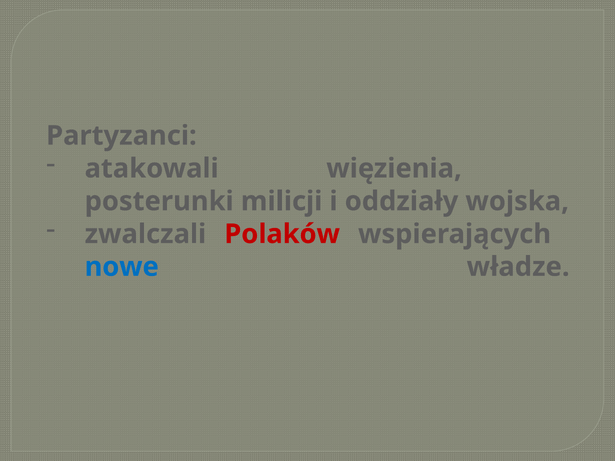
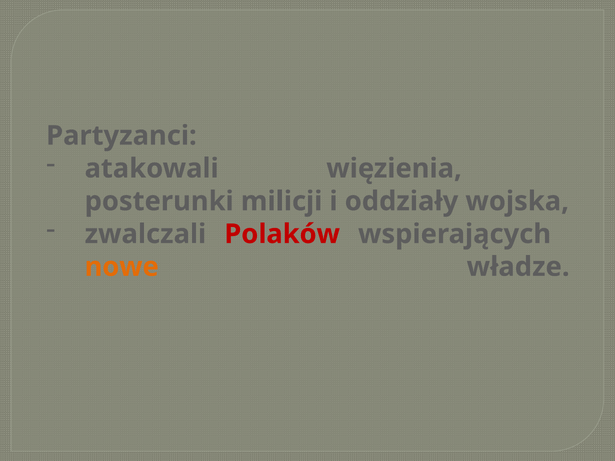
nowe colour: blue -> orange (122, 267)
